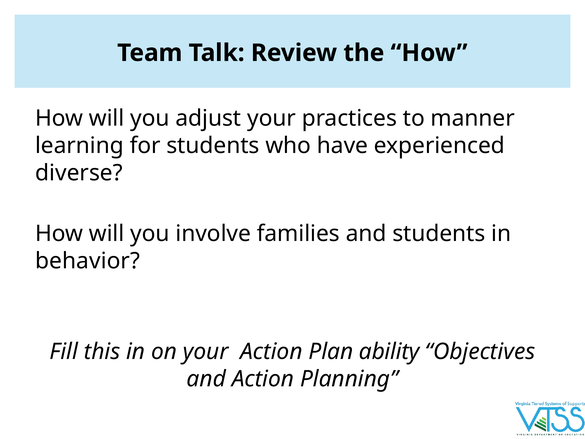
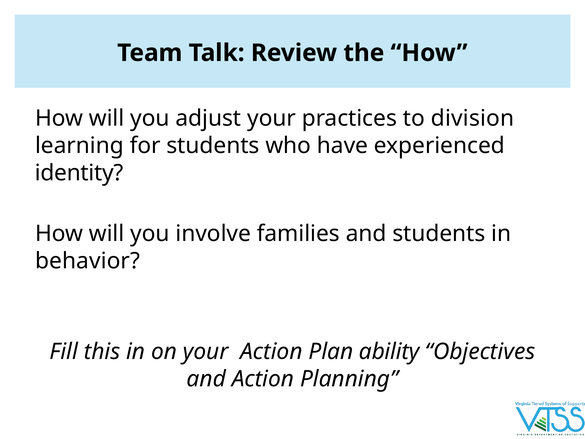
manner: manner -> division (473, 118)
diverse: diverse -> identity (79, 173)
